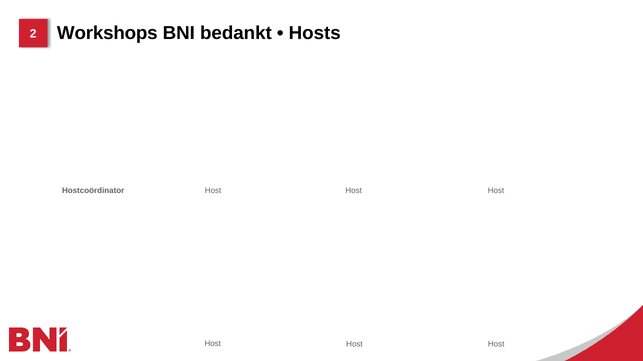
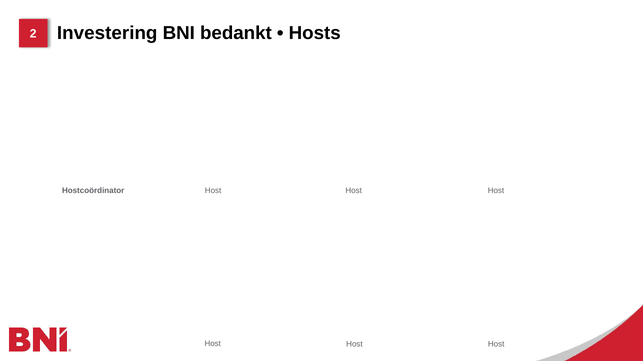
Workshops: Workshops -> Investering (107, 33)
